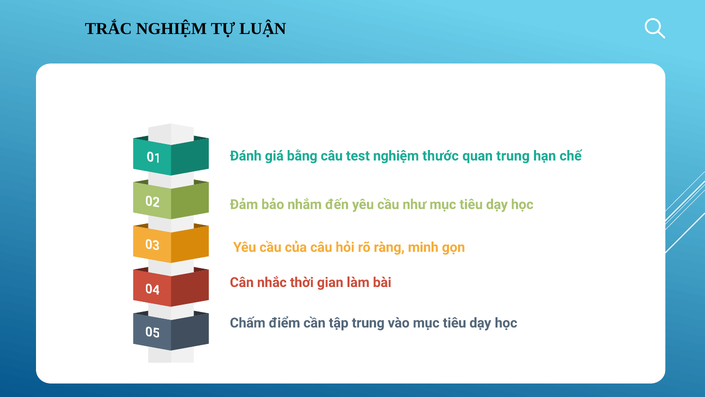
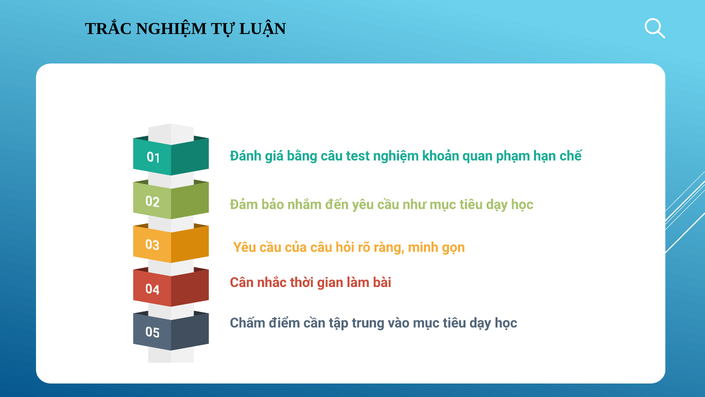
thước: thước -> khoản (441, 156)
quan trung: trung -> phạm (513, 156)
